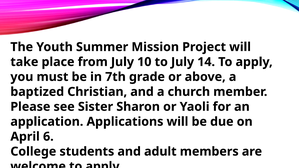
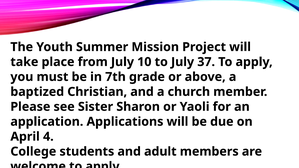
14: 14 -> 37 (206, 62)
6: 6 -> 4 (48, 137)
